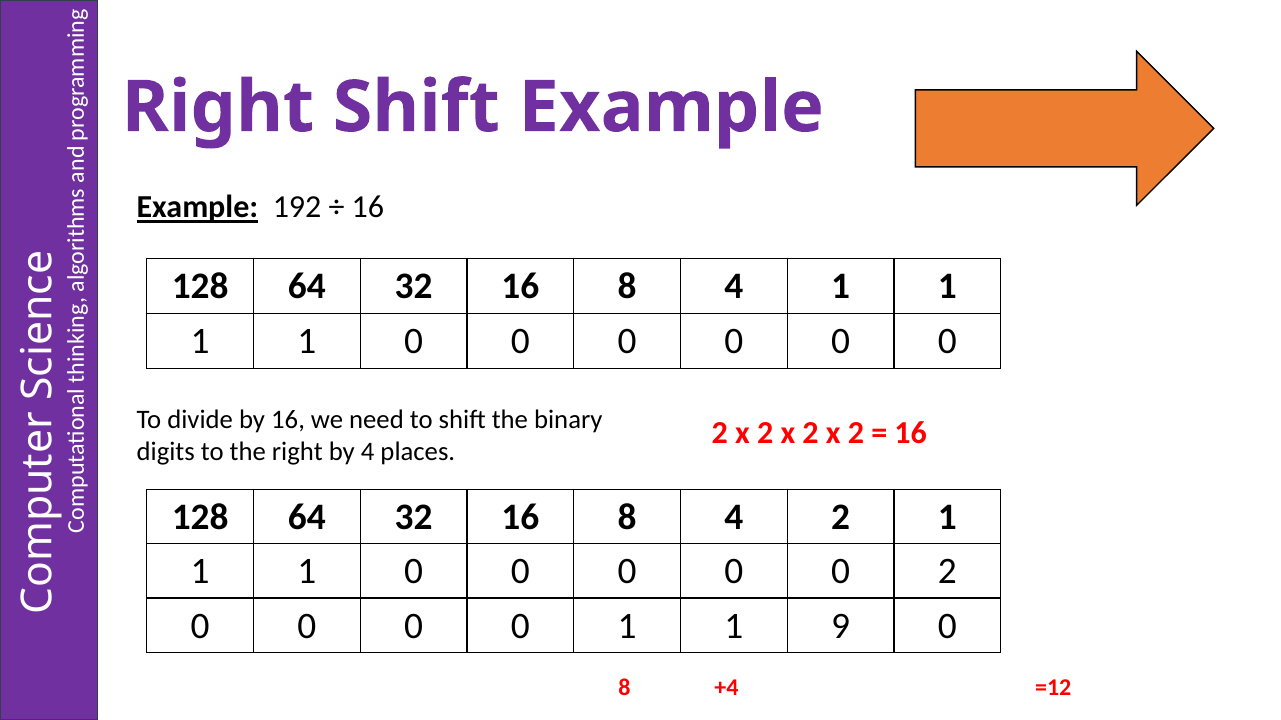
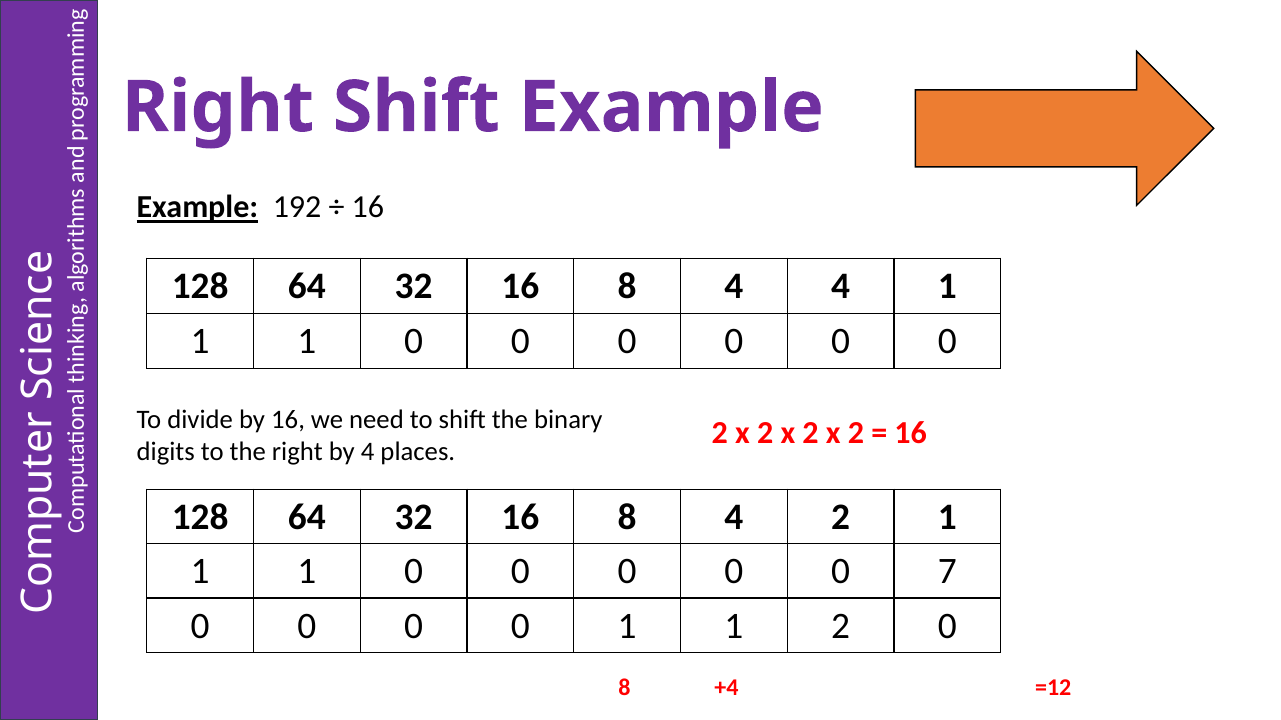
4 1: 1 -> 4 (841, 286)
0 2: 2 -> 7 (947, 572)
1 9: 9 -> 2 (841, 626)
